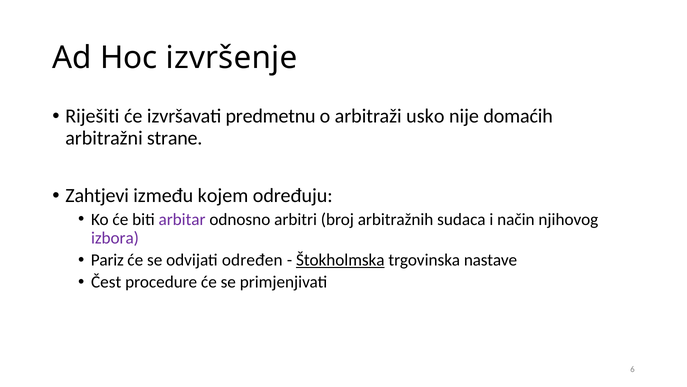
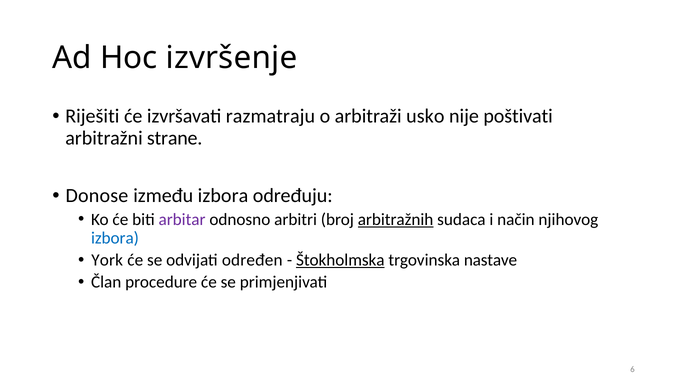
predmetnu: predmetnu -> razmatraju (270, 116)
domaćih: domaćih -> poštivati (518, 116)
Zahtjevi: Zahtjevi -> Donose (97, 195)
između kojem: kojem -> izbora (223, 195)
arbitražnih underline: none -> present (396, 219)
izbora colour: purple -> blue (115, 238)
Pariz: Pariz -> York (107, 260)
Čest: Čest -> Član (106, 282)
